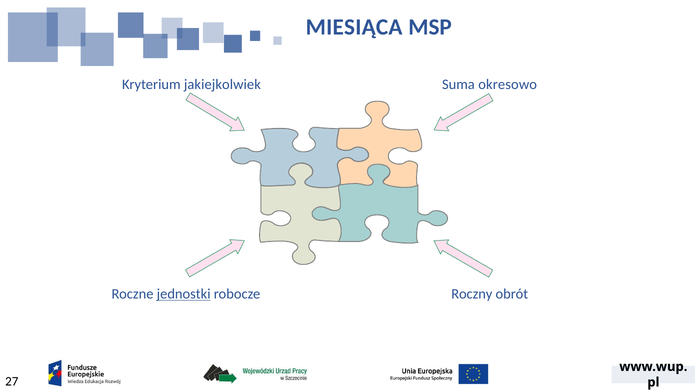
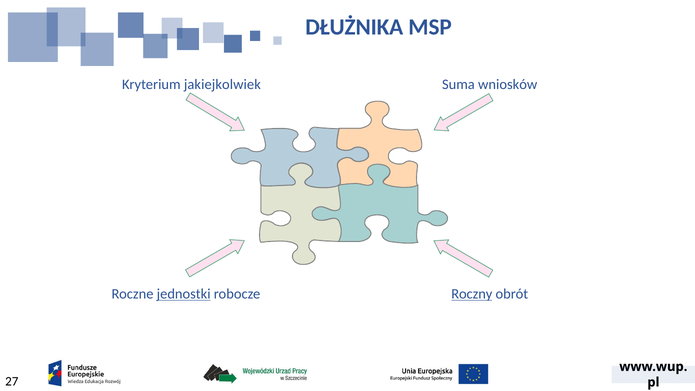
MIESIĄCA: MIESIĄCA -> DŁUŻNIKA (354, 27)
okresowo: okresowo -> wniosków (508, 85)
Roczny underline: none -> present (472, 294)
